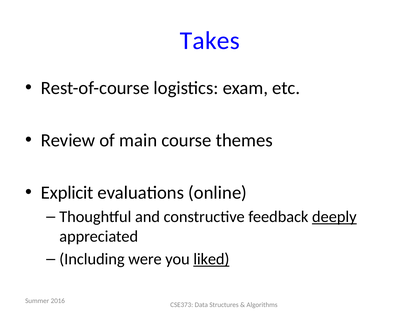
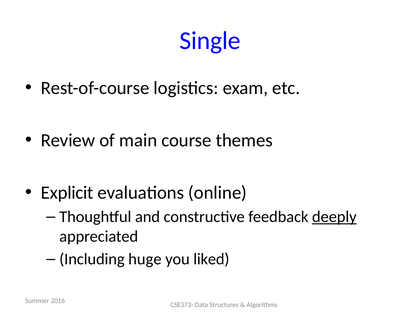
Takes: Takes -> Single (210, 41)
were: were -> huge (145, 259)
liked underline: present -> none (211, 259)
